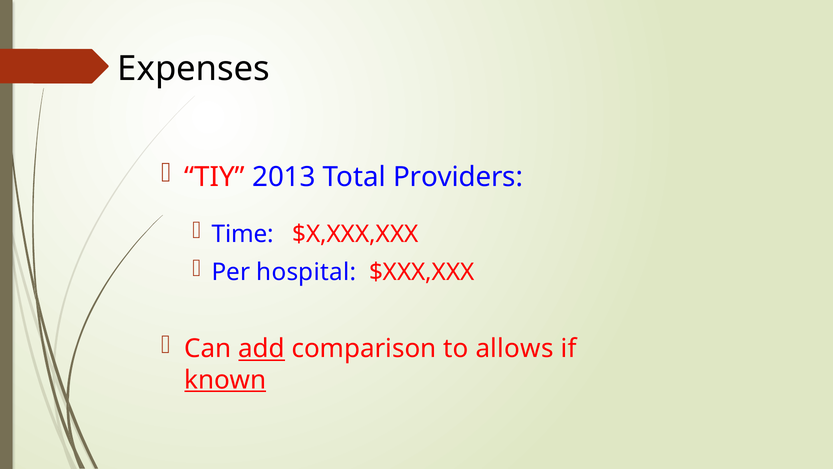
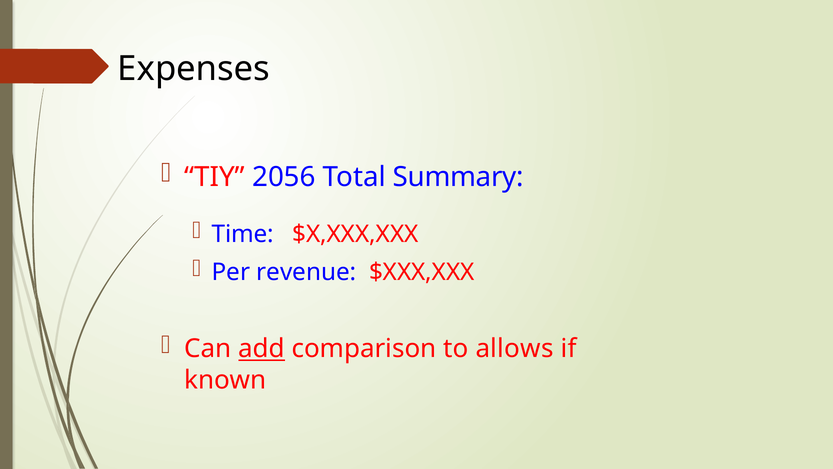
2013: 2013 -> 2056 (284, 177)
Providers: Providers -> Summary (458, 177)
hospital: hospital -> revenue (306, 272)
known underline: present -> none (225, 380)
